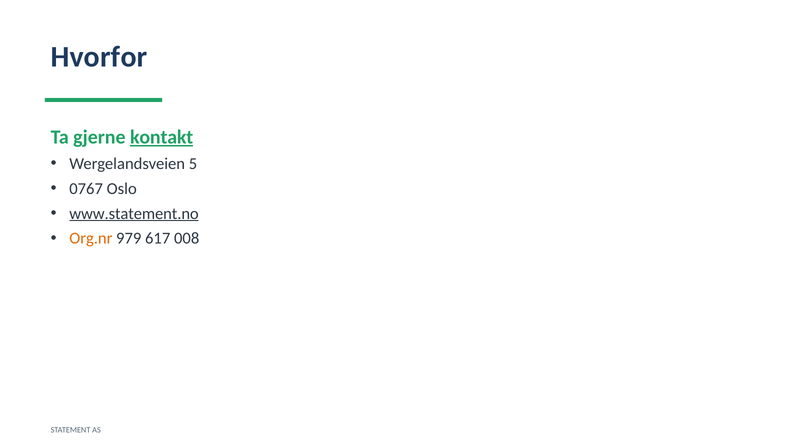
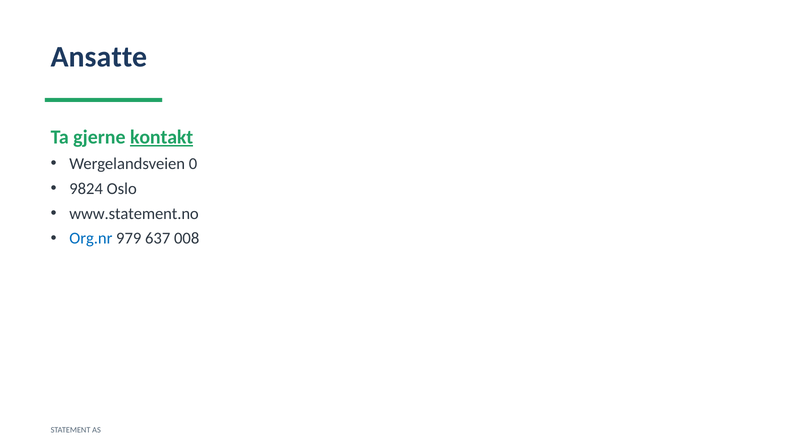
Hvorfor: Hvorfor -> Ansatte (99, 57)
5: 5 -> 0 (193, 164)
0767: 0767 -> 9824 (86, 189)
www.statement.no underline: present -> none (134, 213)
Org.nr colour: orange -> blue (91, 238)
617: 617 -> 637 (158, 238)
